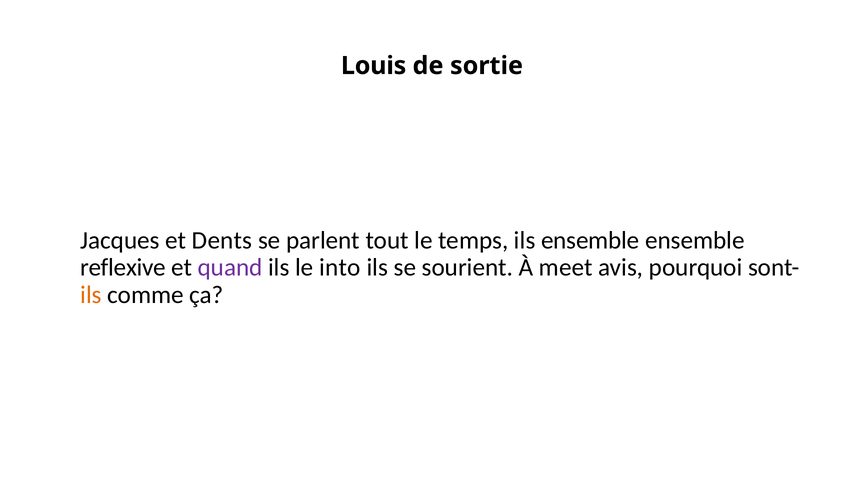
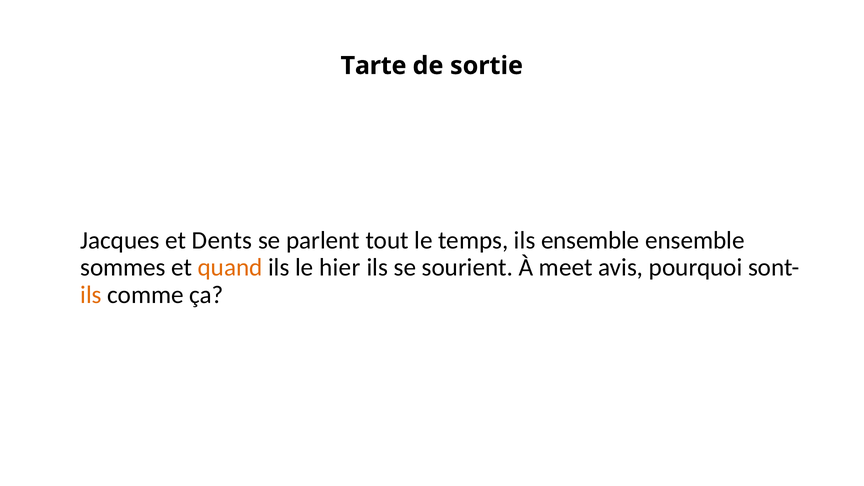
Louis: Louis -> Tarte (374, 66)
reflexive: reflexive -> sommes (123, 267)
quand colour: purple -> orange (230, 267)
into: into -> hier (340, 267)
